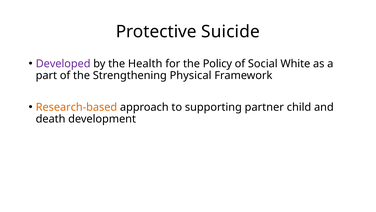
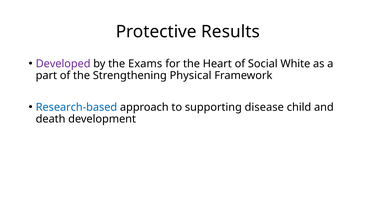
Suicide: Suicide -> Results (231, 32)
Health: Health -> Exams (145, 64)
Policy: Policy -> Heart (217, 64)
Research-based colour: orange -> blue (76, 107)
partner: partner -> disease (264, 107)
